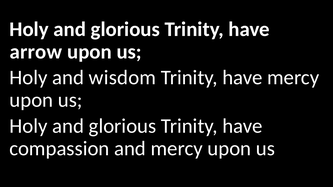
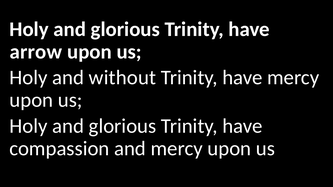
wisdom: wisdom -> without (122, 78)
